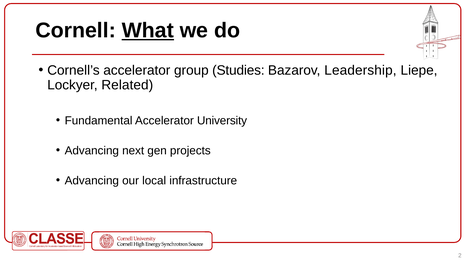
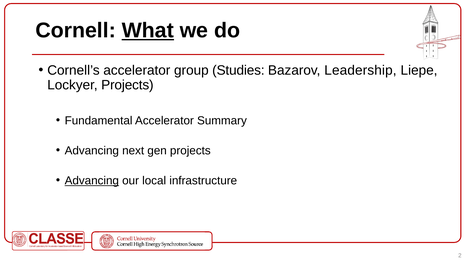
Lockyer Related: Related -> Projects (127, 85)
University: University -> Summary (222, 120)
Advancing underline: none -> present (92, 180)
